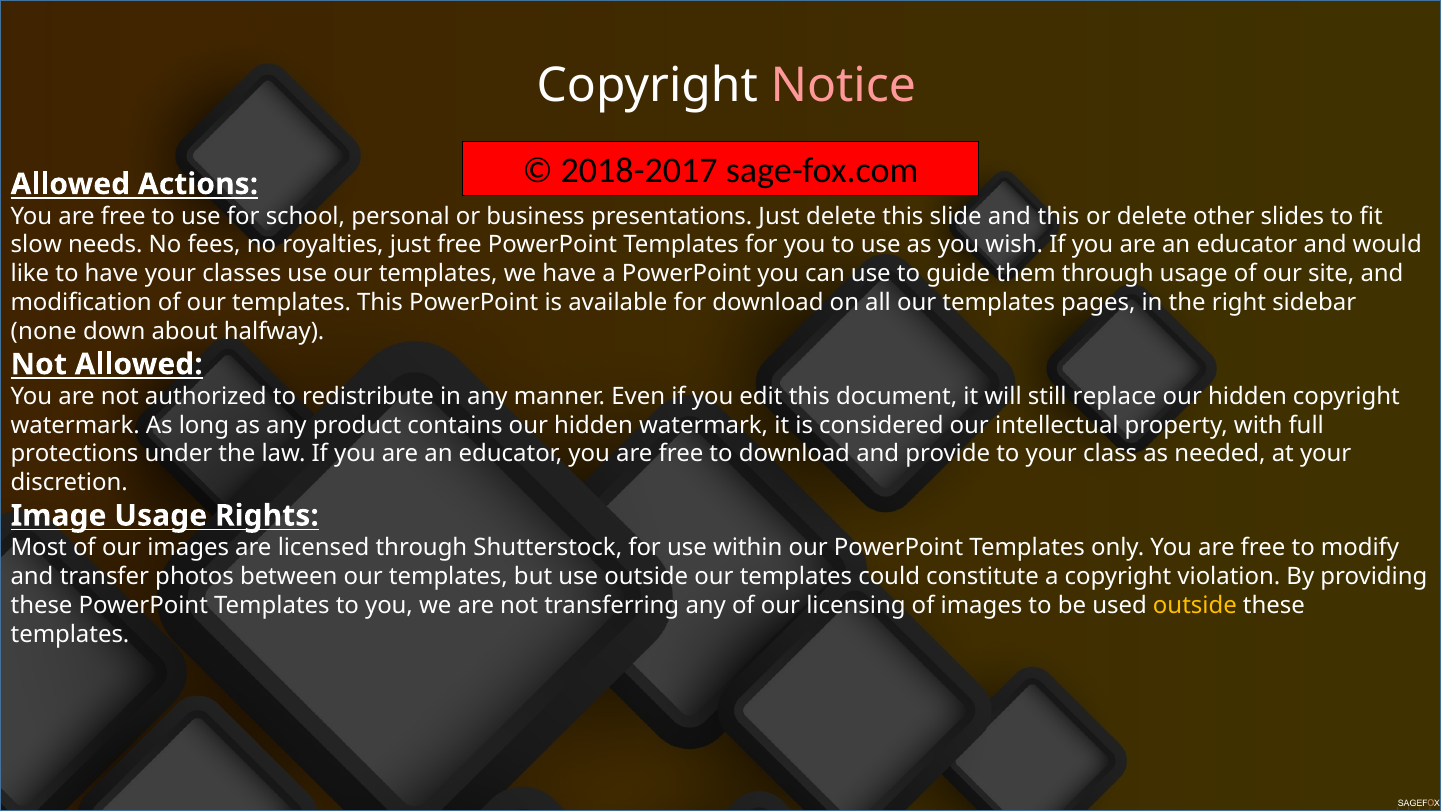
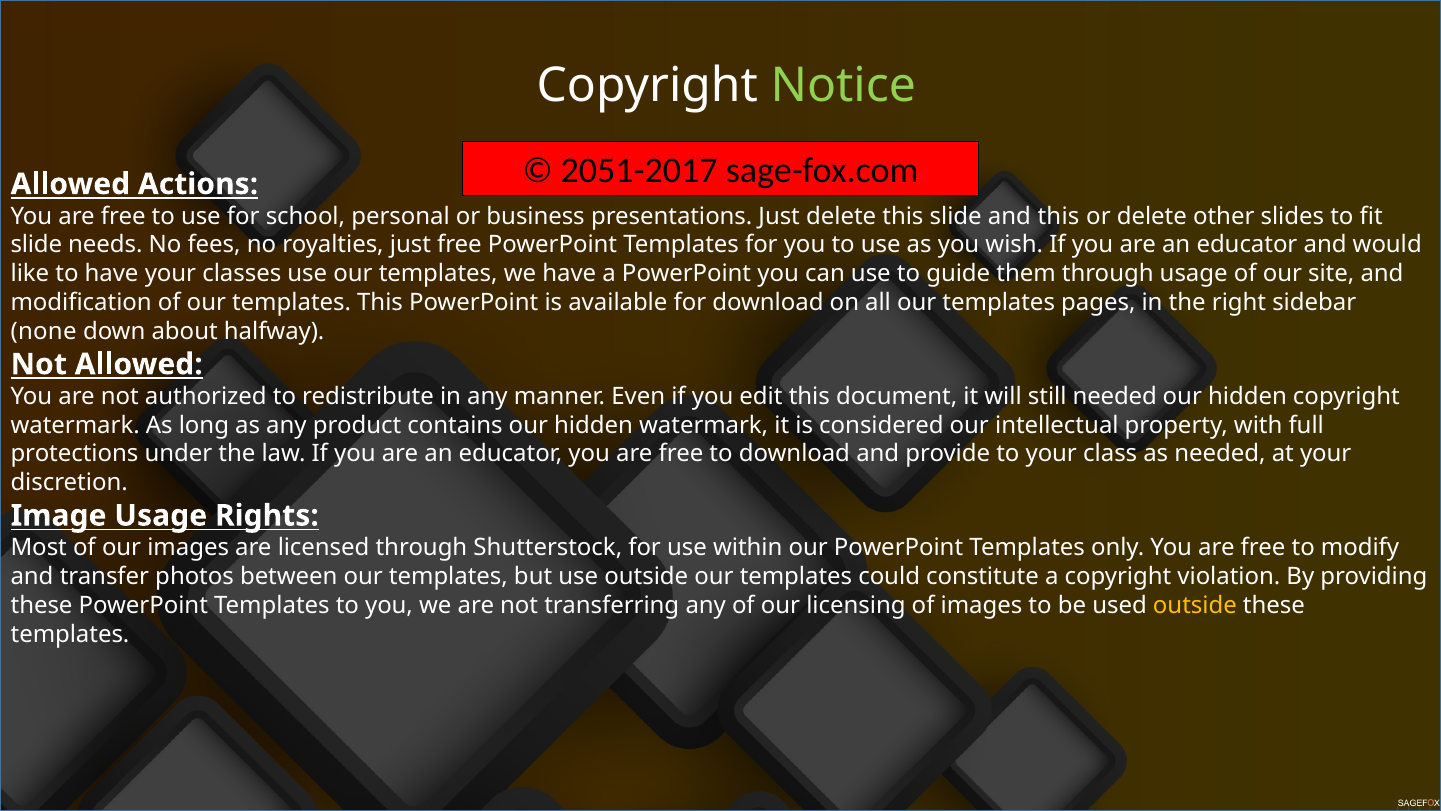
Notice colour: pink -> light green (843, 85)
2018-2017: 2018-2017 -> 2051-2017 (639, 171)
slow: slow -> slide (36, 245)
still replace: replace -> needed (1115, 396)
